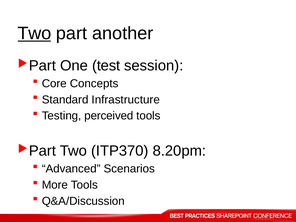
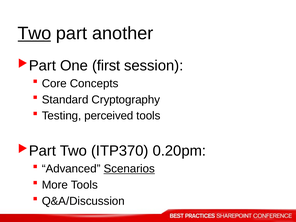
test: test -> first (106, 66)
Infrastructure: Infrastructure -> Cryptography (126, 100)
8.20pm: 8.20pm -> 0.20pm (179, 151)
Scenarios underline: none -> present (129, 169)
